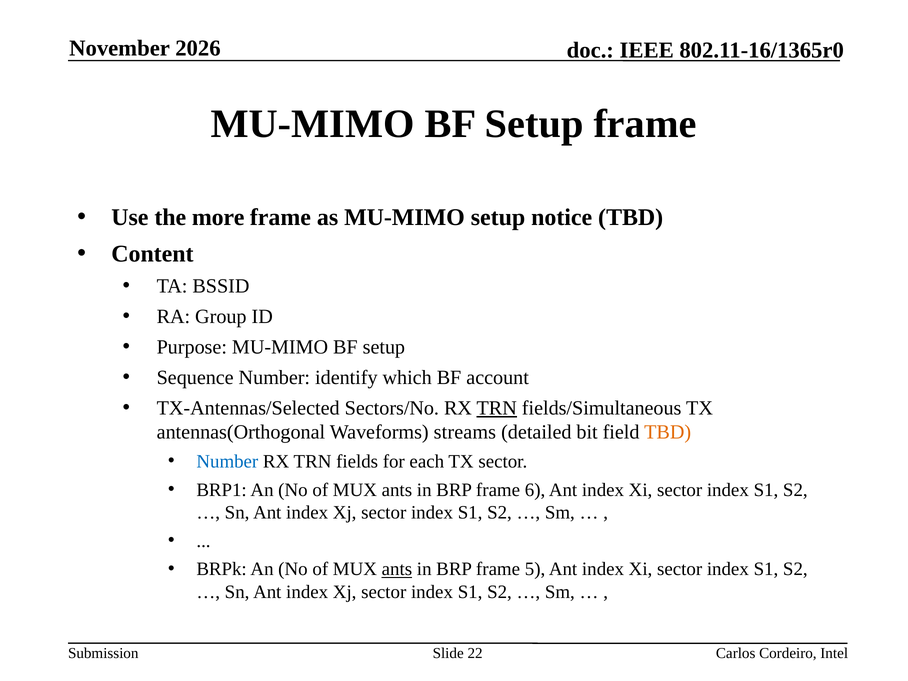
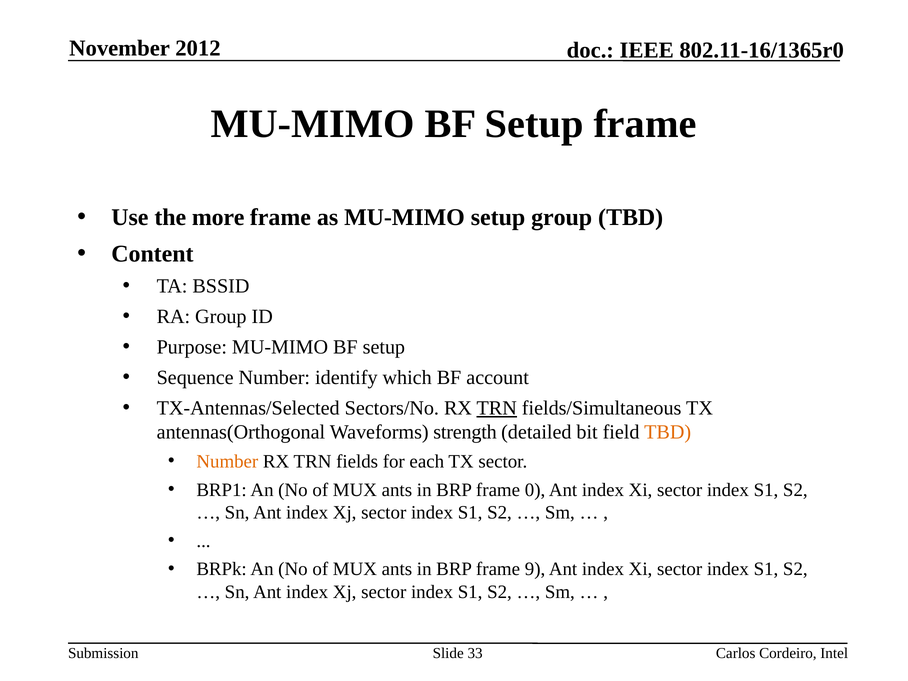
2026: 2026 -> 2012 (198, 48)
setup notice: notice -> group (562, 217)
streams: streams -> strength (465, 432)
Number colour: blue -> orange (227, 461)
6: 6 -> 0 (535, 490)
ants underline: present -> none (397, 569)
5: 5 -> 9 (535, 569)
22: 22 -> 33 (475, 653)
